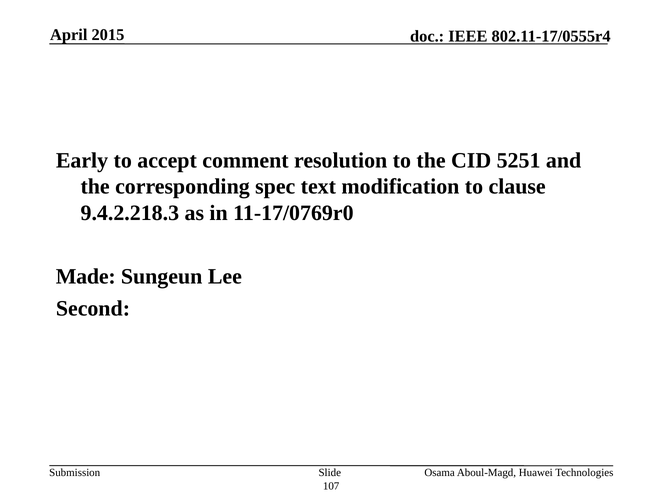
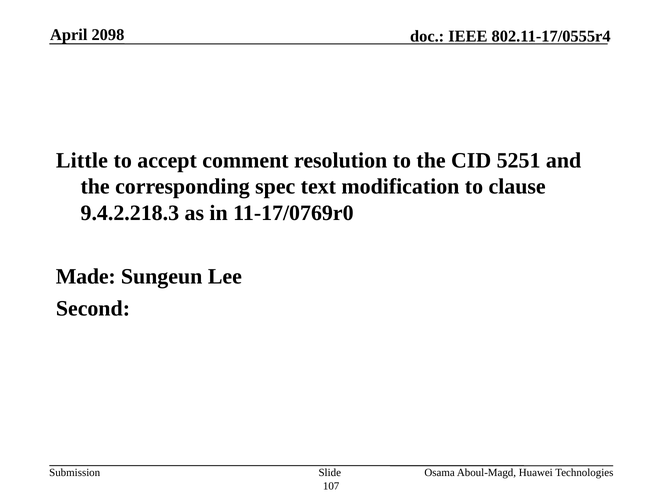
2015: 2015 -> 2098 (108, 35)
Early: Early -> Little (82, 160)
